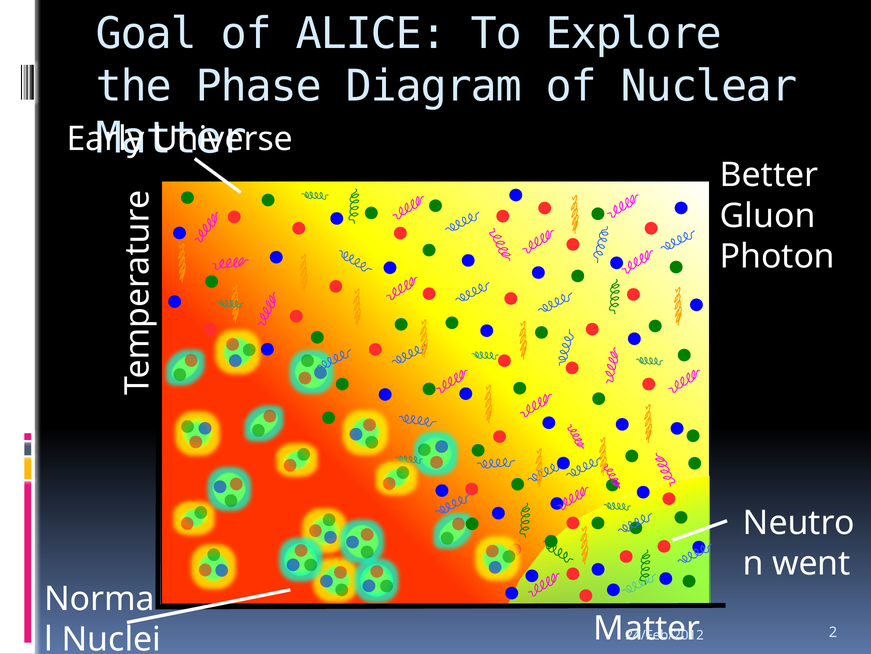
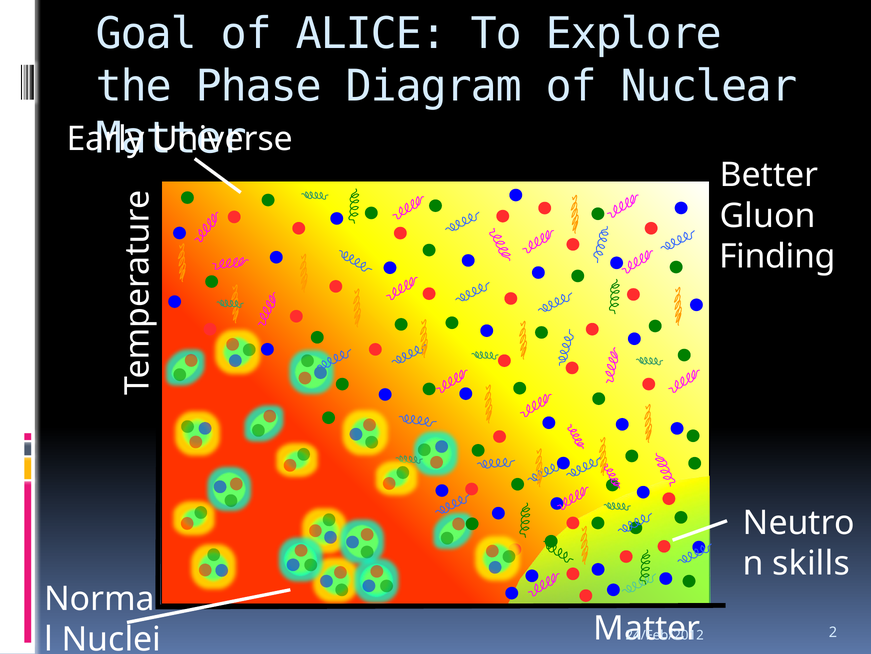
Photon: Photon -> Finding (777, 256)
went: went -> skills (811, 563)
